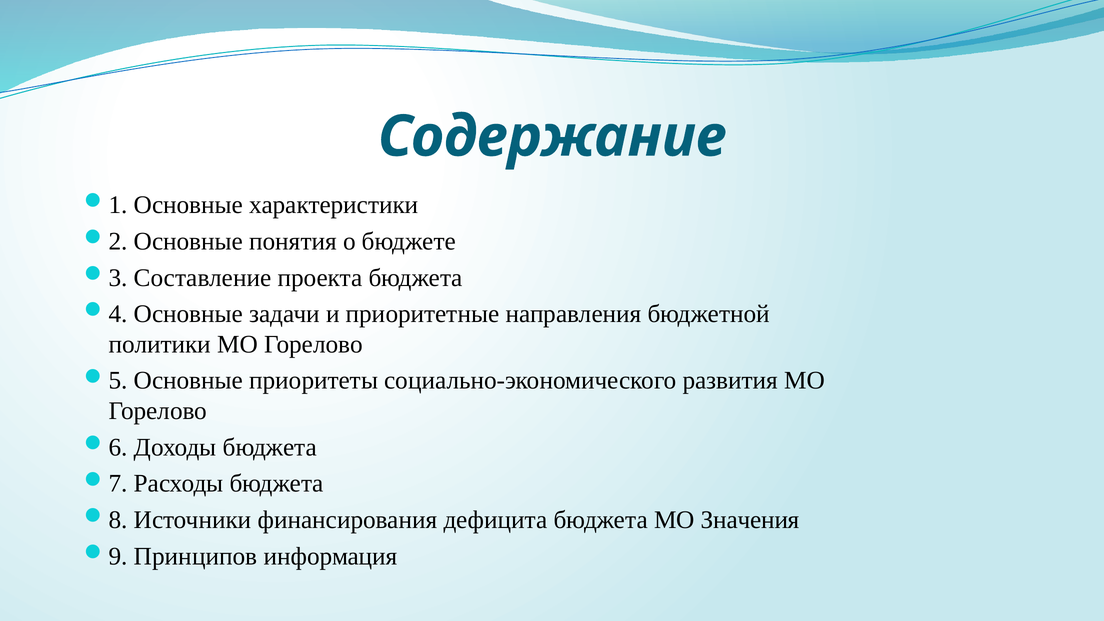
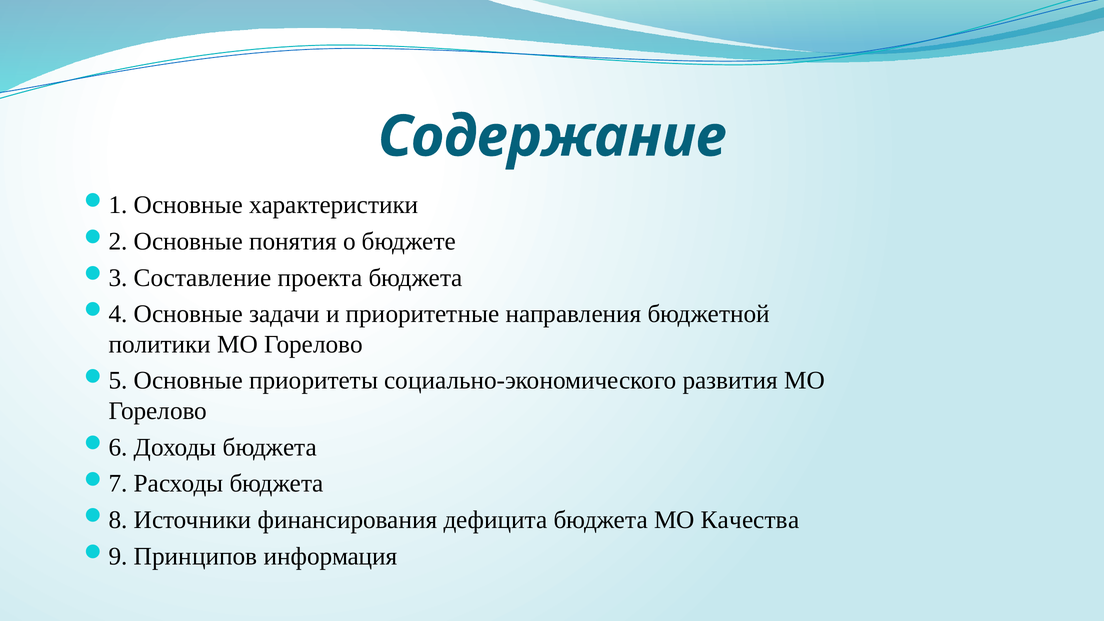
Значения: Значения -> Качества (750, 520)
